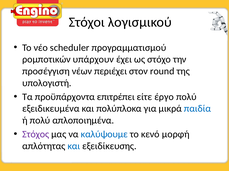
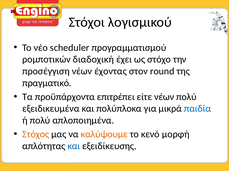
υπάρχουν: υπάρχουν -> διαδοχική (93, 60)
περιέχει: περιέχει -> έχοντας (111, 72)
υπολογιστή: υπολογιστή -> πραγματικό (47, 83)
είτε έργο: έργο -> νέων (164, 97)
Στόχος colour: purple -> orange (36, 135)
καλύψουμε colour: blue -> orange (104, 135)
